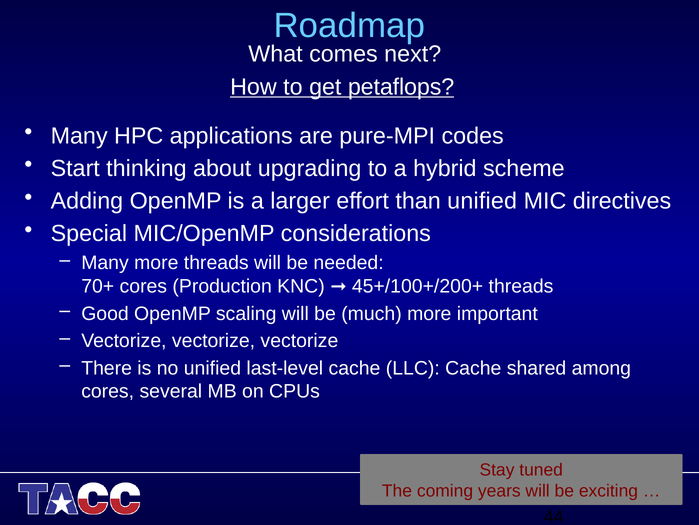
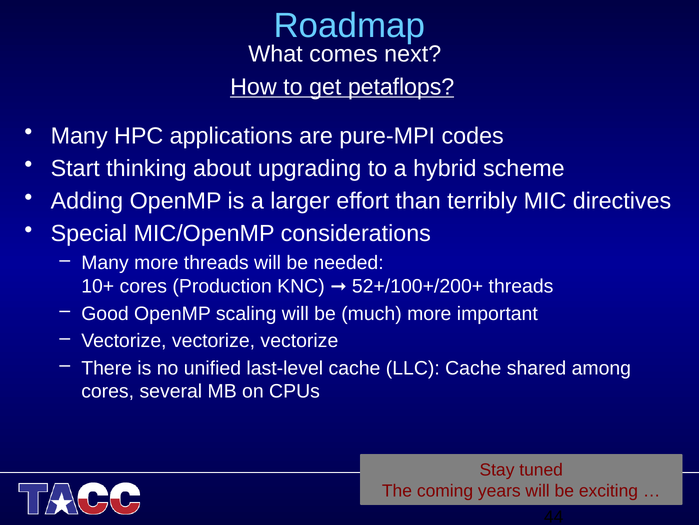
than unified: unified -> terribly (482, 201)
70+: 70+ -> 10+ (98, 286)
45+/100+/200+: 45+/100+/200+ -> 52+/100+/200+ (418, 286)
